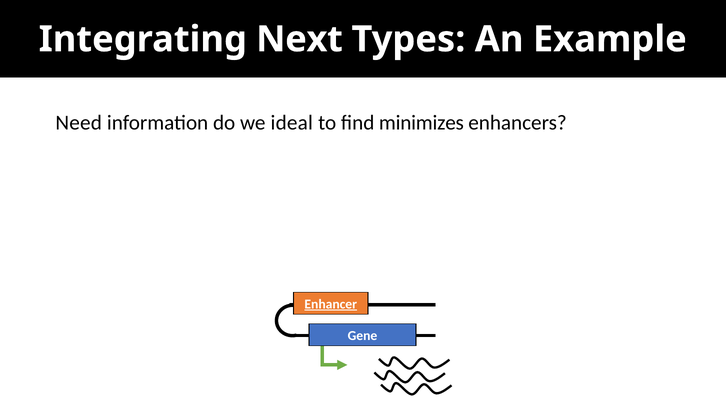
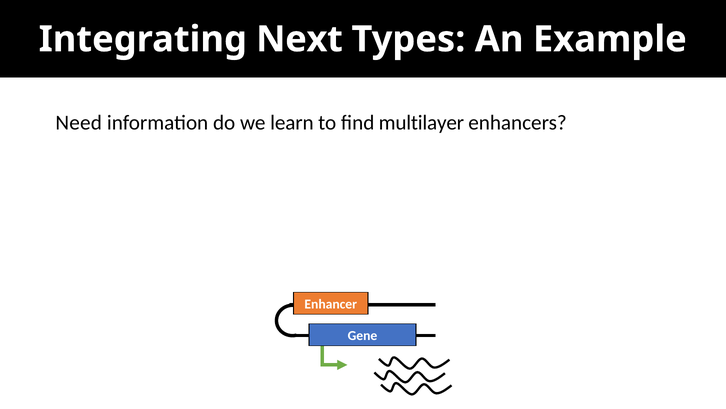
ideal: ideal -> learn (292, 123)
minimizes: minimizes -> multilayer (421, 123)
Enhancer underline: present -> none (331, 304)
